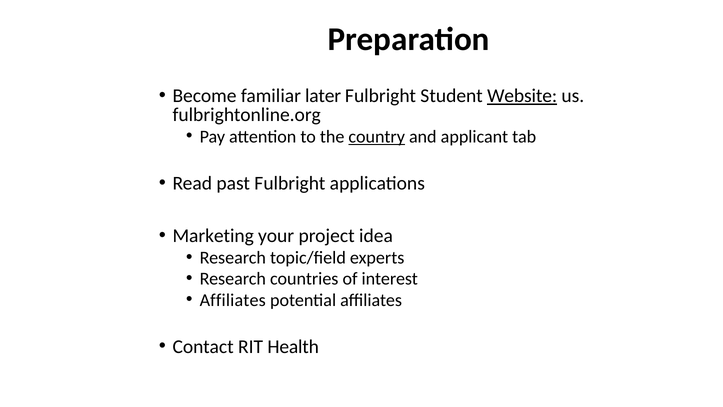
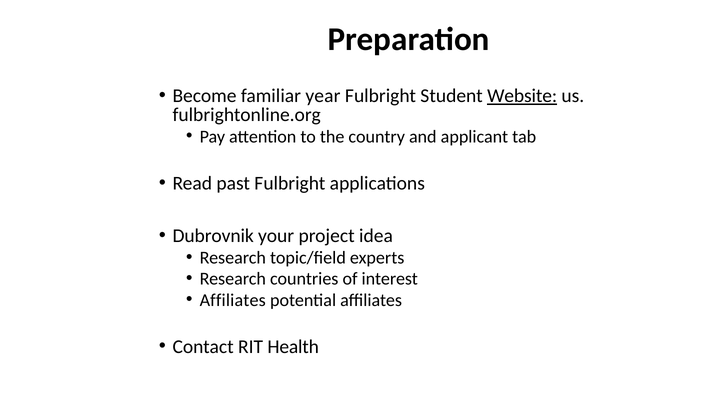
later: later -> year (323, 96)
country underline: present -> none (377, 136)
Marketing: Marketing -> Dubrovnik (213, 236)
